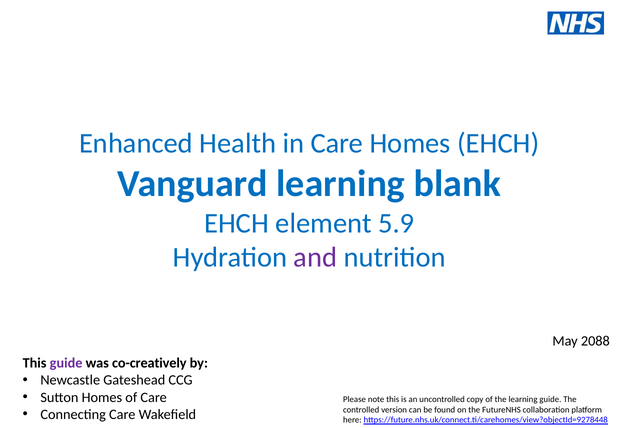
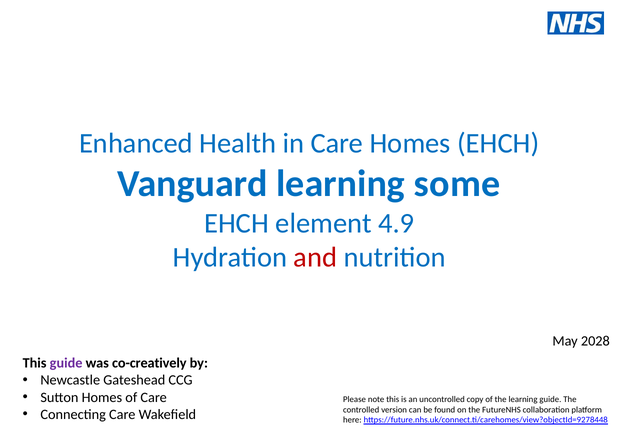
blank: blank -> some (457, 184)
5.9: 5.9 -> 4.9 (396, 223)
and colour: purple -> red (315, 258)
2088: 2088 -> 2028 (595, 341)
